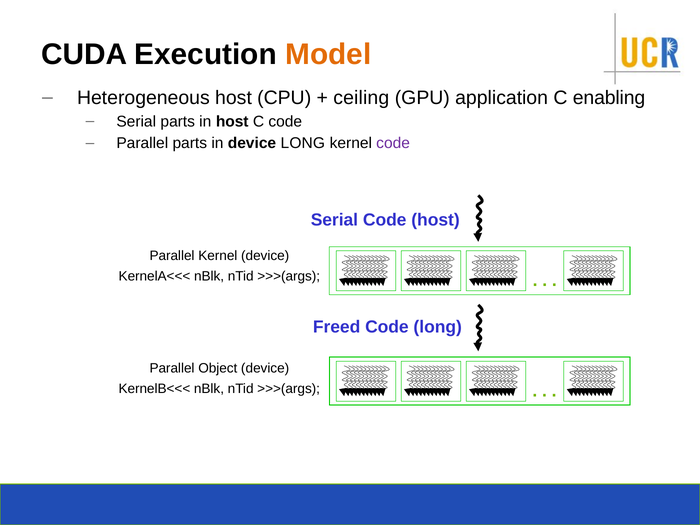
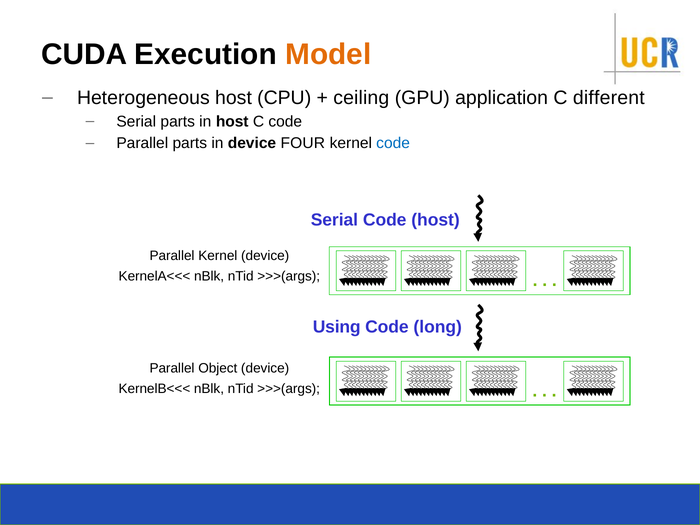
enabling: enabling -> different (609, 98)
device LONG: LONG -> FOUR (303, 143)
code colour: purple -> blue (393, 143)
Freed: Freed -> Using (337, 327)
